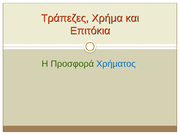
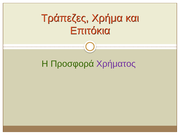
Χρήματος colour: blue -> purple (116, 64)
